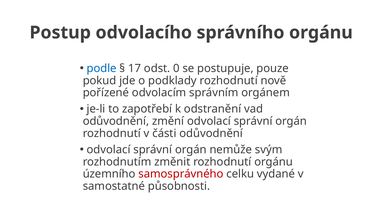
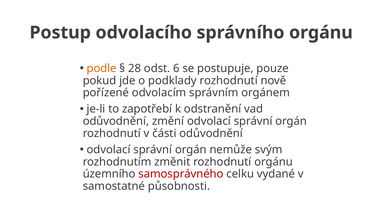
podle colour: blue -> orange (102, 68)
17: 17 -> 28 (135, 68)
0: 0 -> 6 (176, 68)
